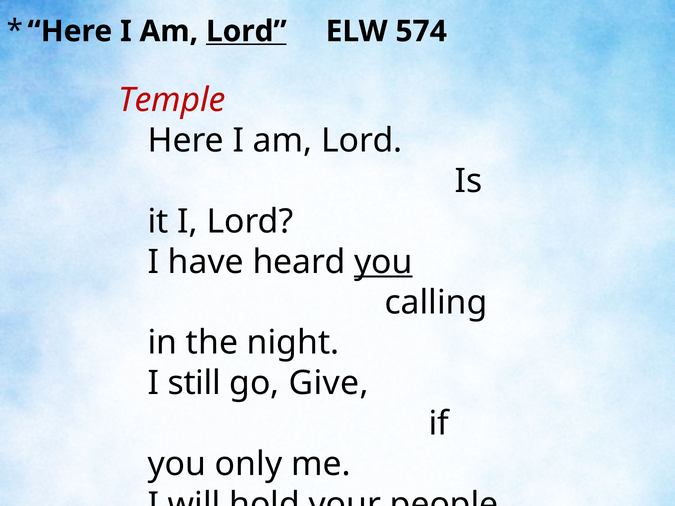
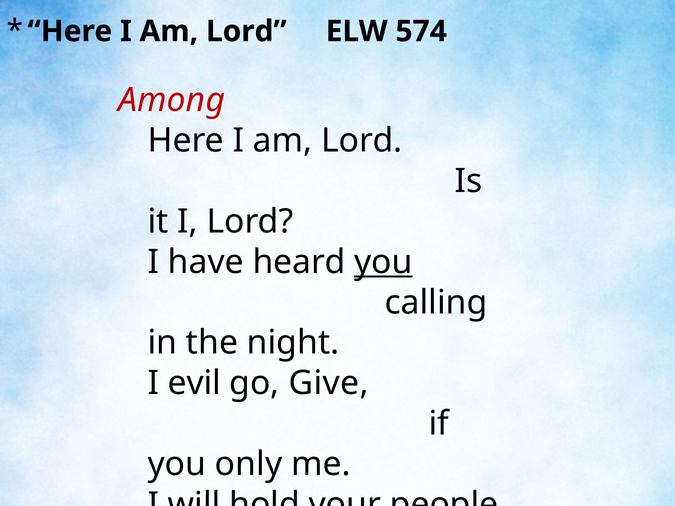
Lord underline: present -> none (246, 31)
Temple: Temple -> Among (172, 100)
still: still -> evil (194, 384)
